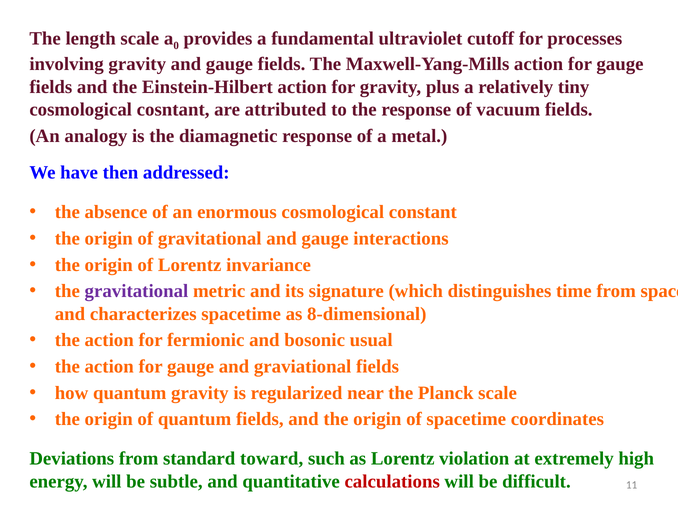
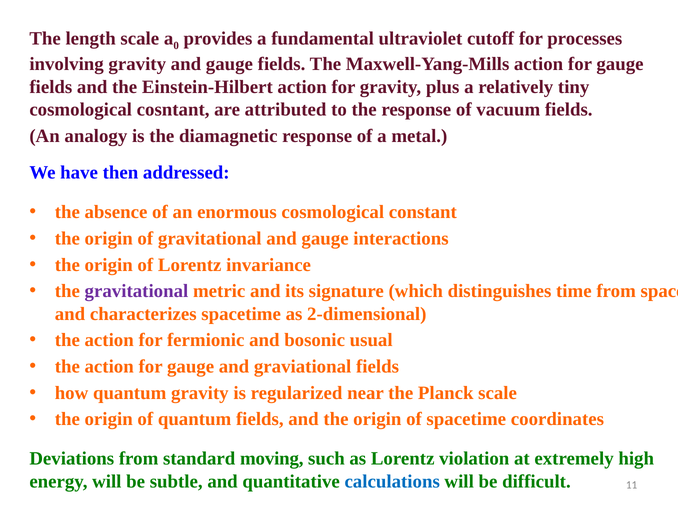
8-dimensional: 8-dimensional -> 2-dimensional (367, 314)
toward: toward -> moving (272, 459)
calculations colour: red -> blue (392, 482)
